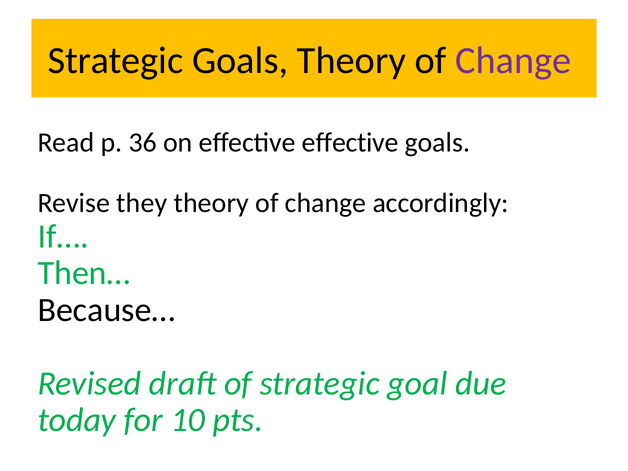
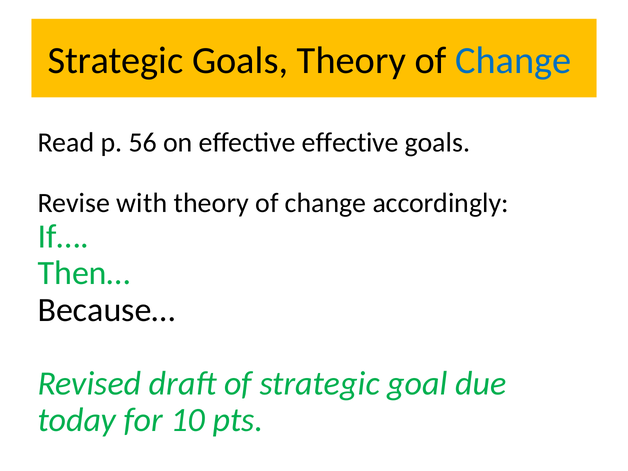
Change colour: purple -> blue (513, 61)
36: 36 -> 56 (143, 143)
they: they -> with (142, 203)
